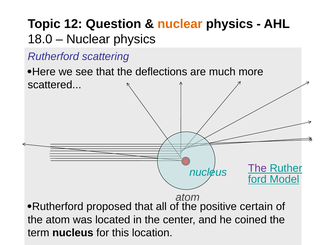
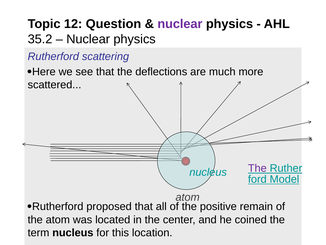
nuclear colour: orange -> purple (180, 24)
18.0: 18.0 -> 35.2 (40, 39)
certain: certain -> remain (256, 206)
